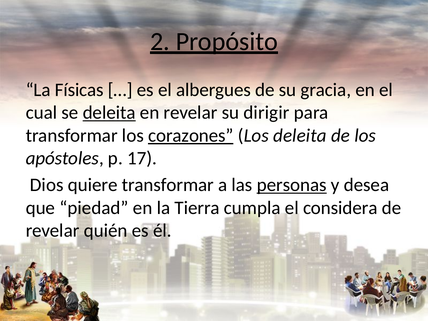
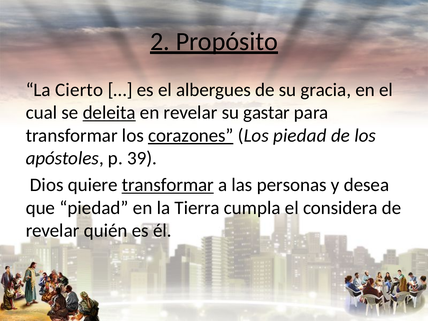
Físicas: Físicas -> Cierto (79, 90)
dirigir: dirigir -> gastar (267, 113)
Los deleita: deleita -> piedad (300, 135)
17: 17 -> 39 (142, 158)
transformar underline: none -> present (168, 185)
personas underline: present -> none (292, 185)
